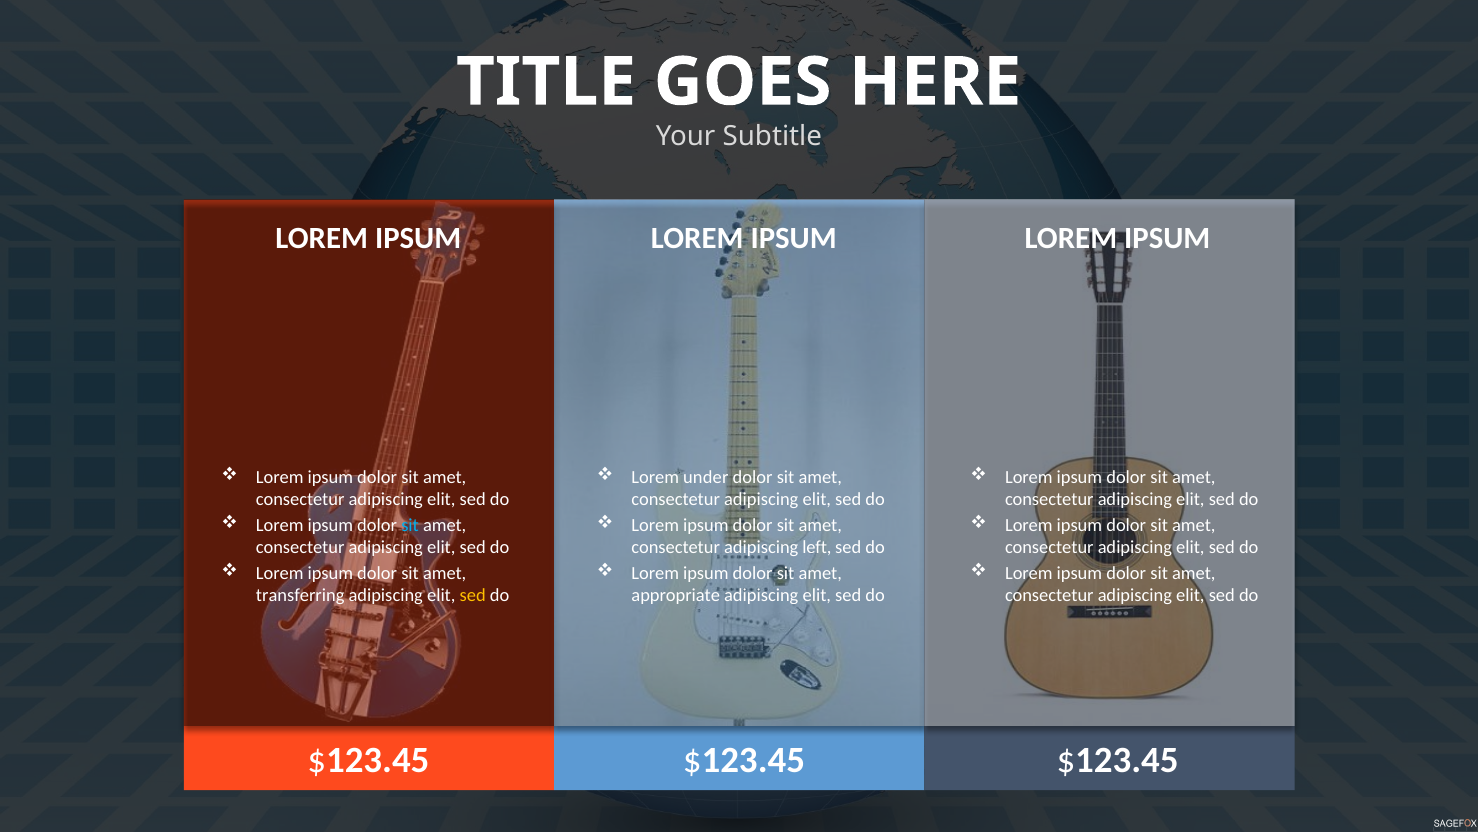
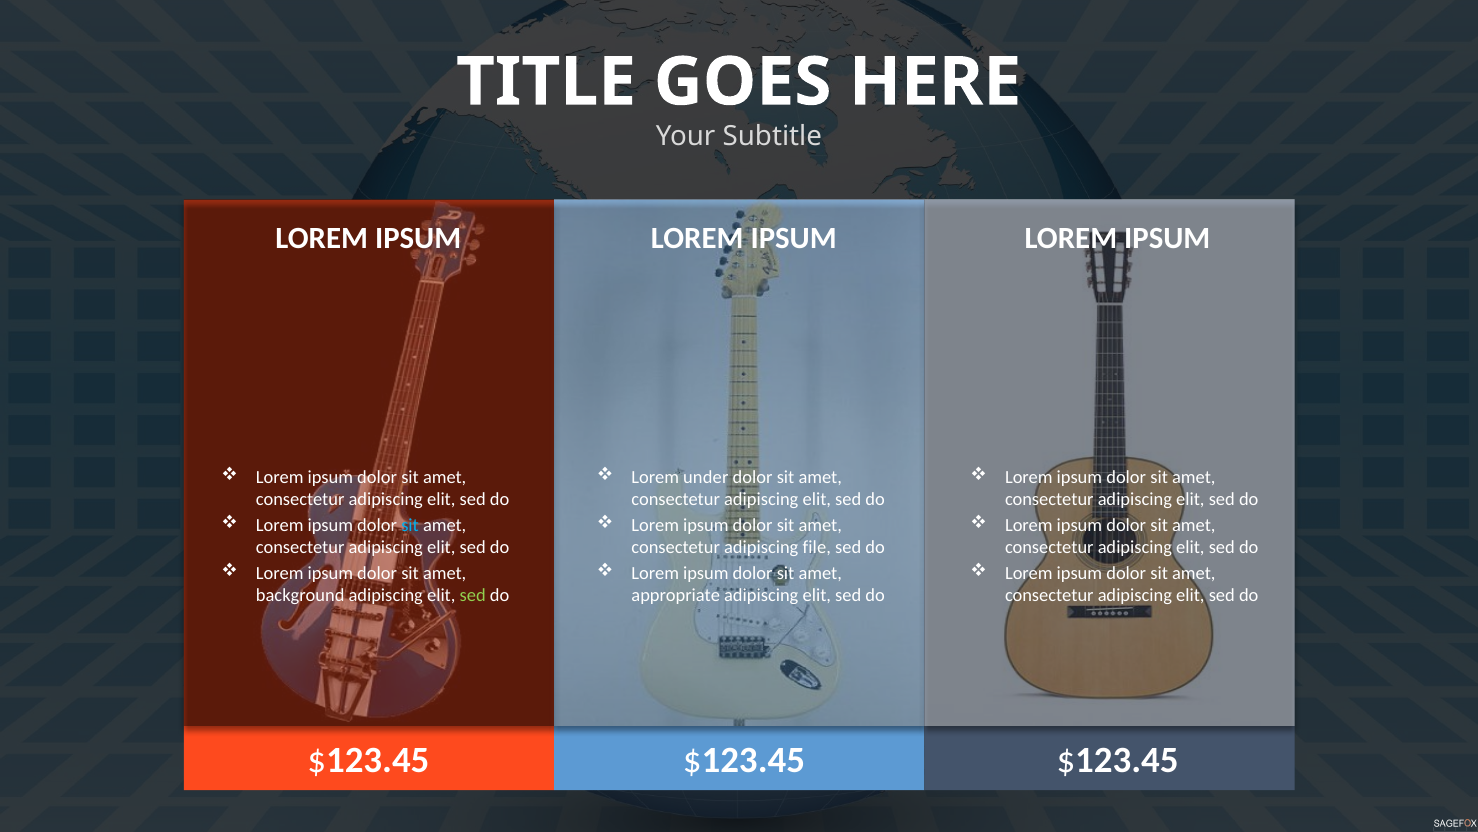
left: left -> file (817, 547)
transferring: transferring -> background (300, 595)
sed colour: yellow -> light green (473, 595)
